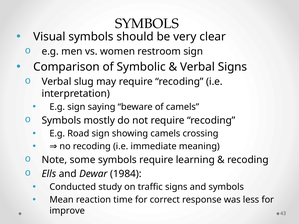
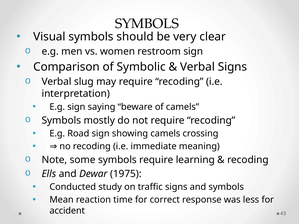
1984: 1984 -> 1975 (126, 174)
improve: improve -> accident (67, 211)
